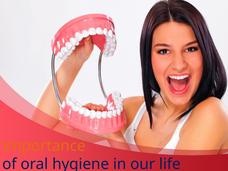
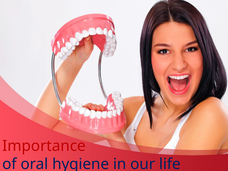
Importance colour: orange -> red (44, 146)
